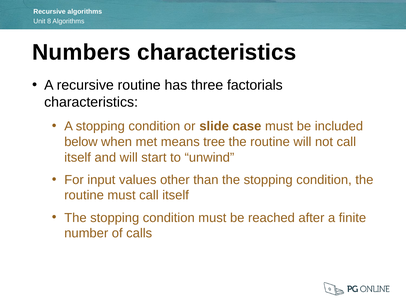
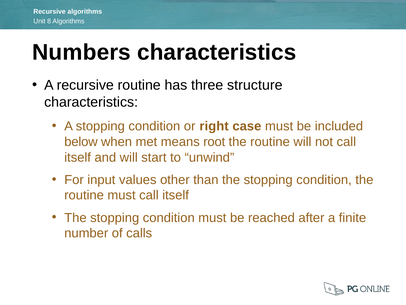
factorials: factorials -> structure (255, 85)
slide: slide -> right (214, 126)
tree: tree -> root (214, 142)
